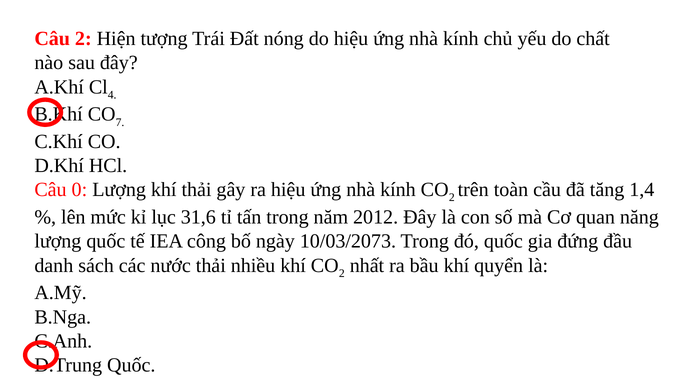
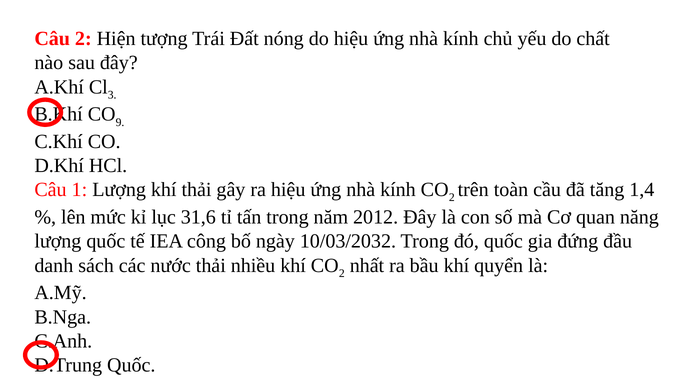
4: 4 -> 3 (112, 95)
7: 7 -> 9 (120, 122)
0: 0 -> 1 (79, 190)
10/03/2073: 10/03/2073 -> 10/03/2032 (348, 241)
